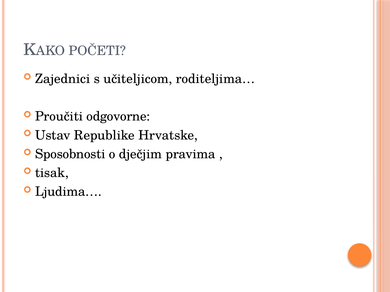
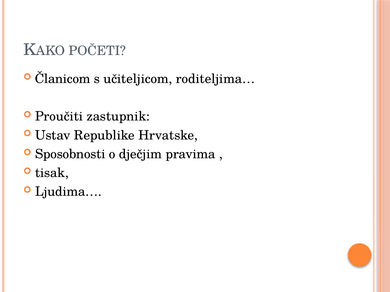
Zajednici: Zajednici -> Članicom (63, 79)
odgovorne: odgovorne -> zastupnik (118, 117)
